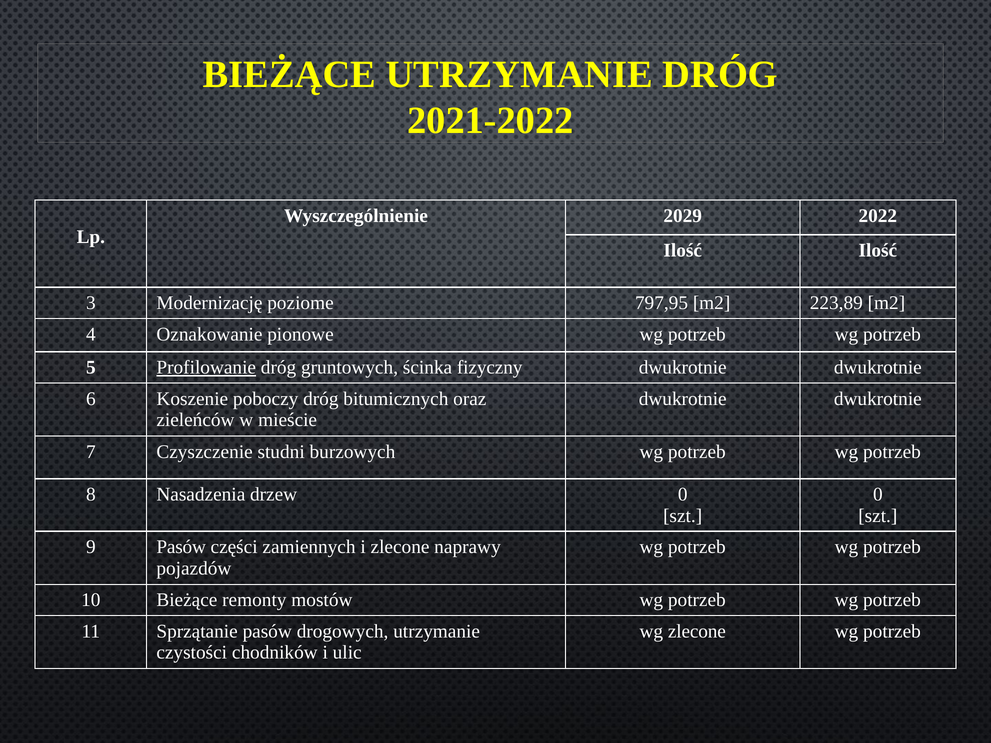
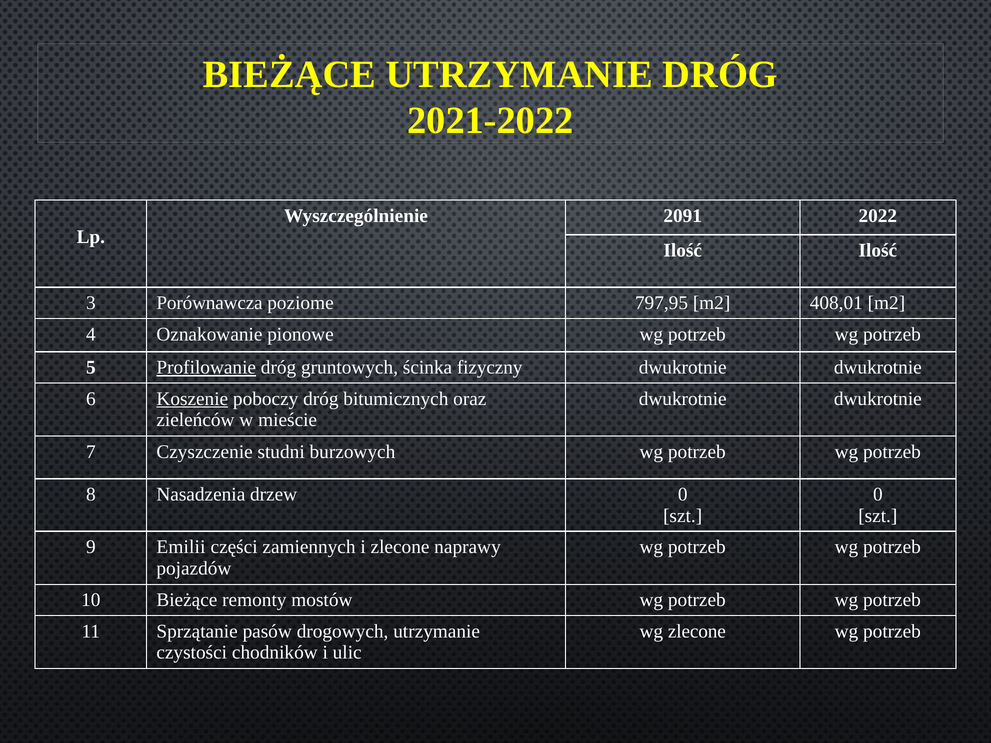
2029: 2029 -> 2091 (683, 216)
Modernizację: Modernizację -> Porównawcza (210, 303)
223,89: 223,89 -> 408,01 (836, 303)
Koszenie underline: none -> present (192, 399)
9 Pasów: Pasów -> Emilii (181, 547)
